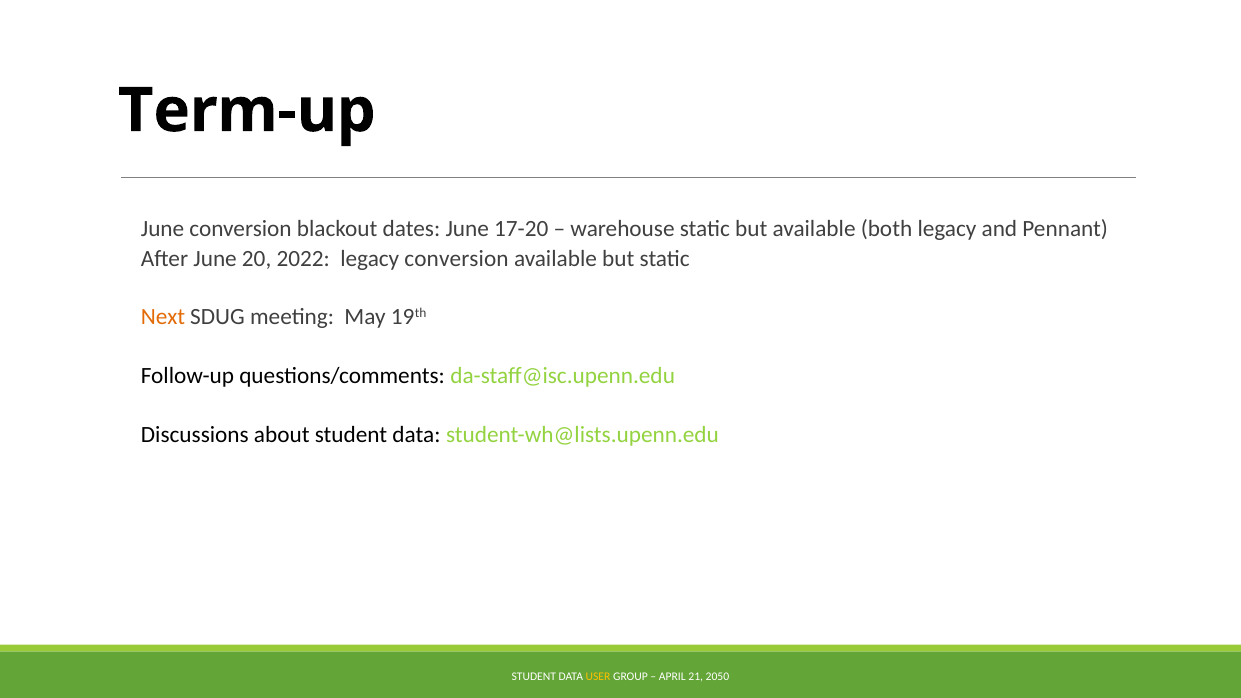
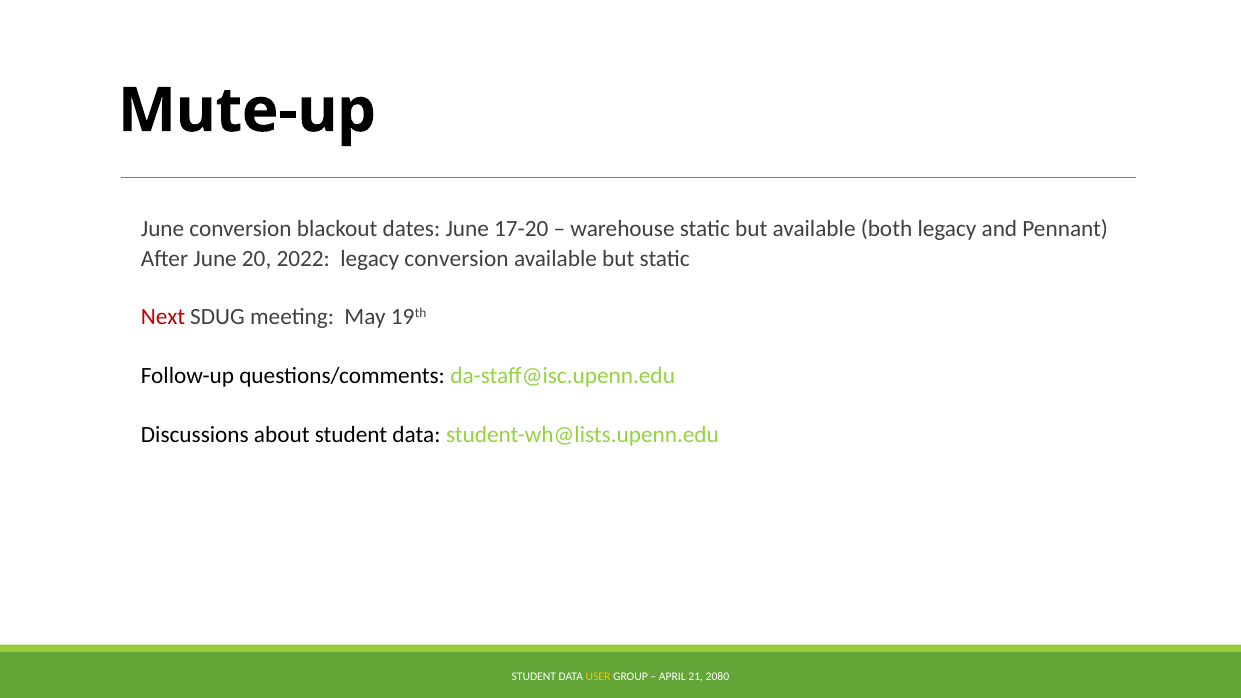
Term-up: Term-up -> Mute-up (247, 111)
Next colour: orange -> red (163, 317)
2050: 2050 -> 2080 (717, 677)
